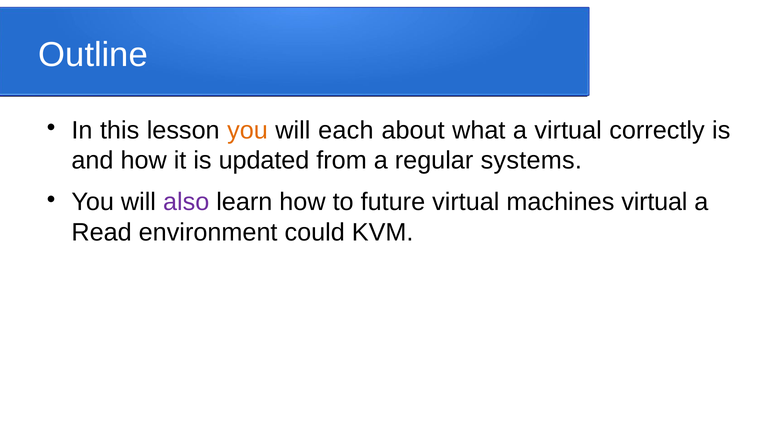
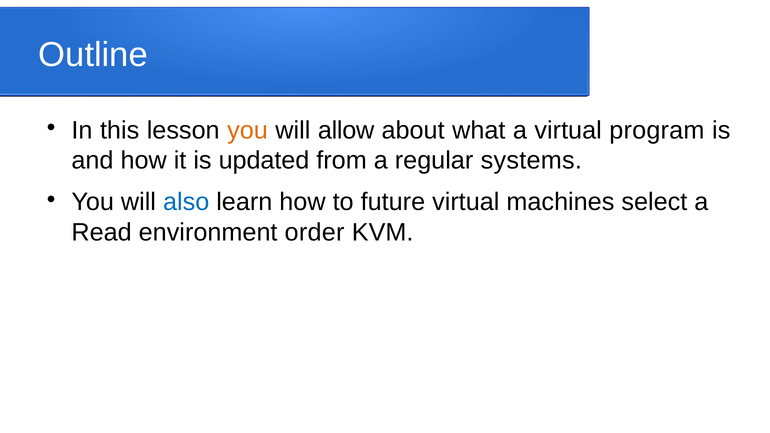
each: each -> allow (346, 130)
correctly: correctly -> program (657, 130)
also colour: purple -> blue (186, 202)
machines virtual: virtual -> select (654, 202)
could: could -> order (315, 233)
